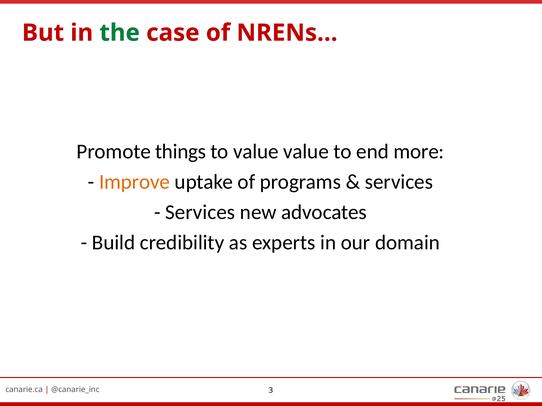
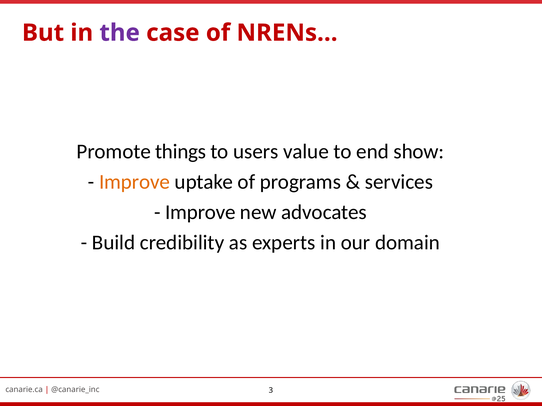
the colour: green -> purple (120, 33)
to value: value -> users (256, 152)
more: more -> show (419, 152)
Services: Services -> Improve (200, 212)
